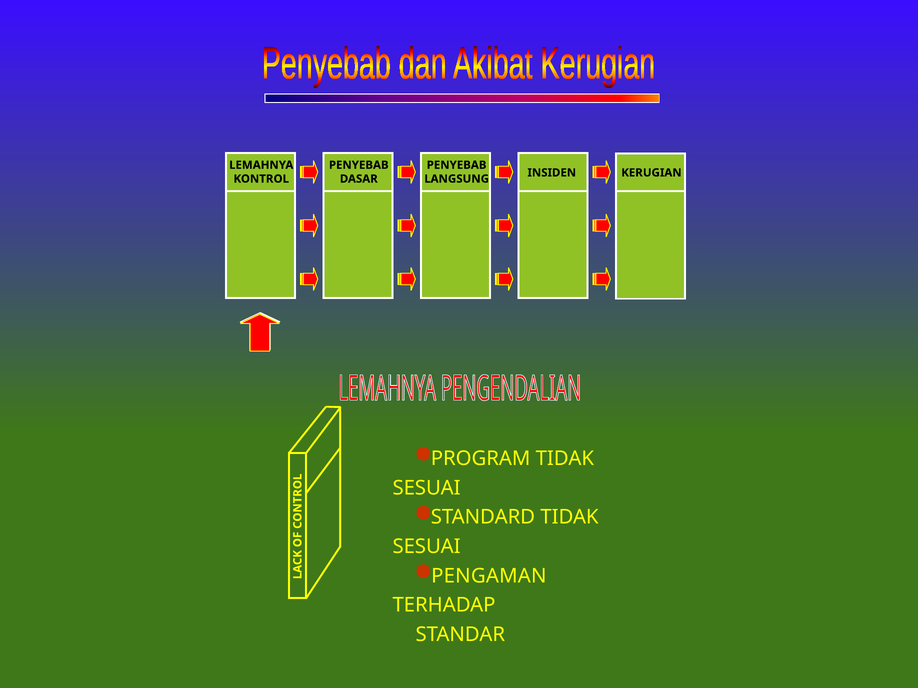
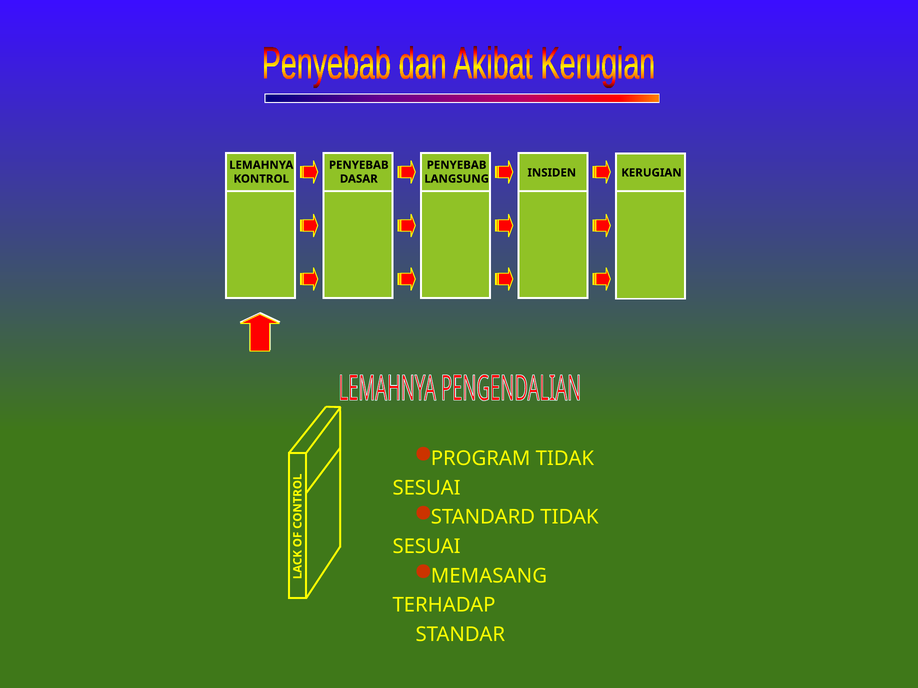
PENGAMAN: PENGAMAN -> MEMASANG (489, 576)
